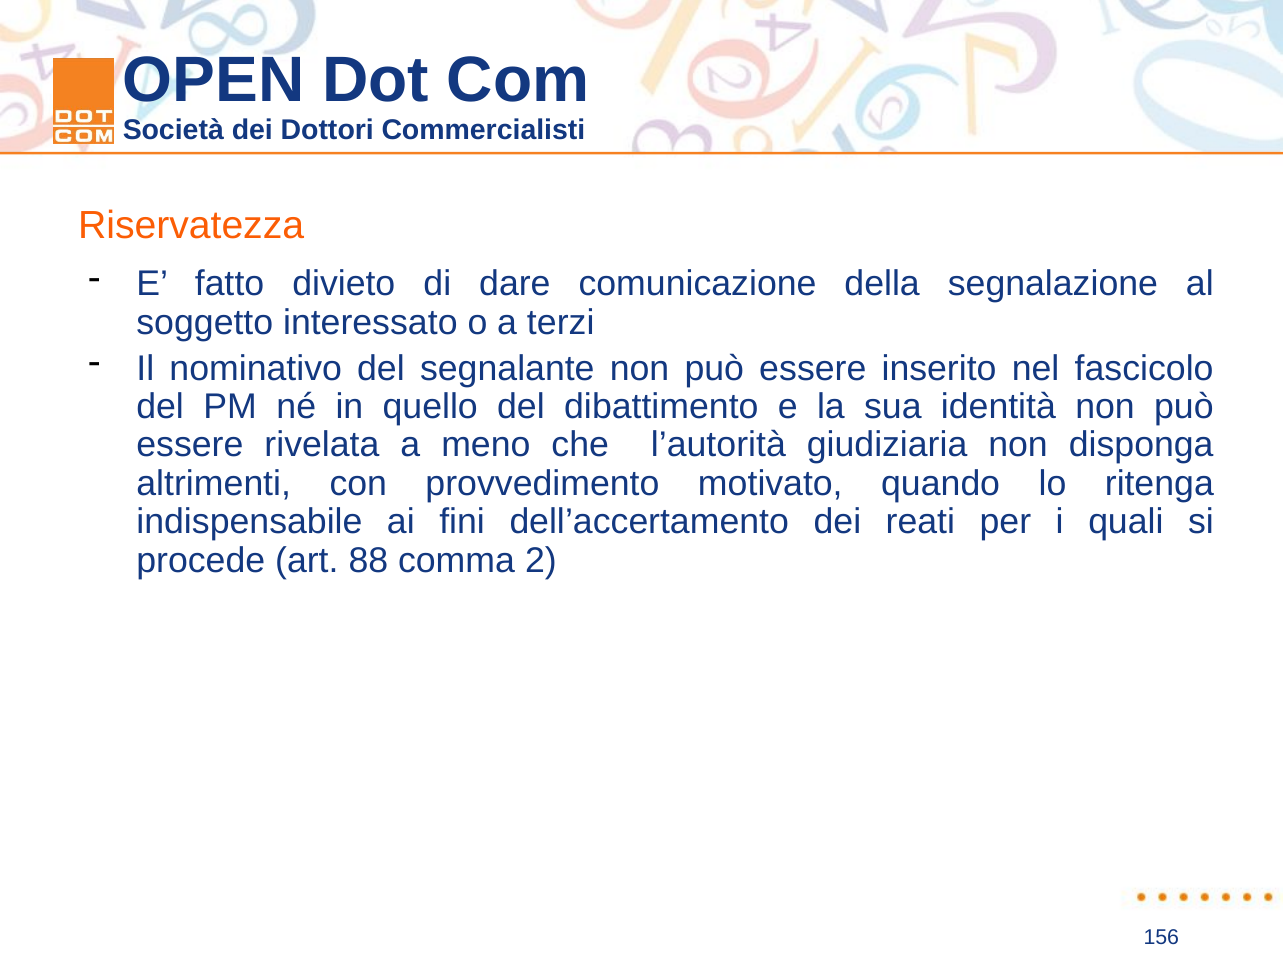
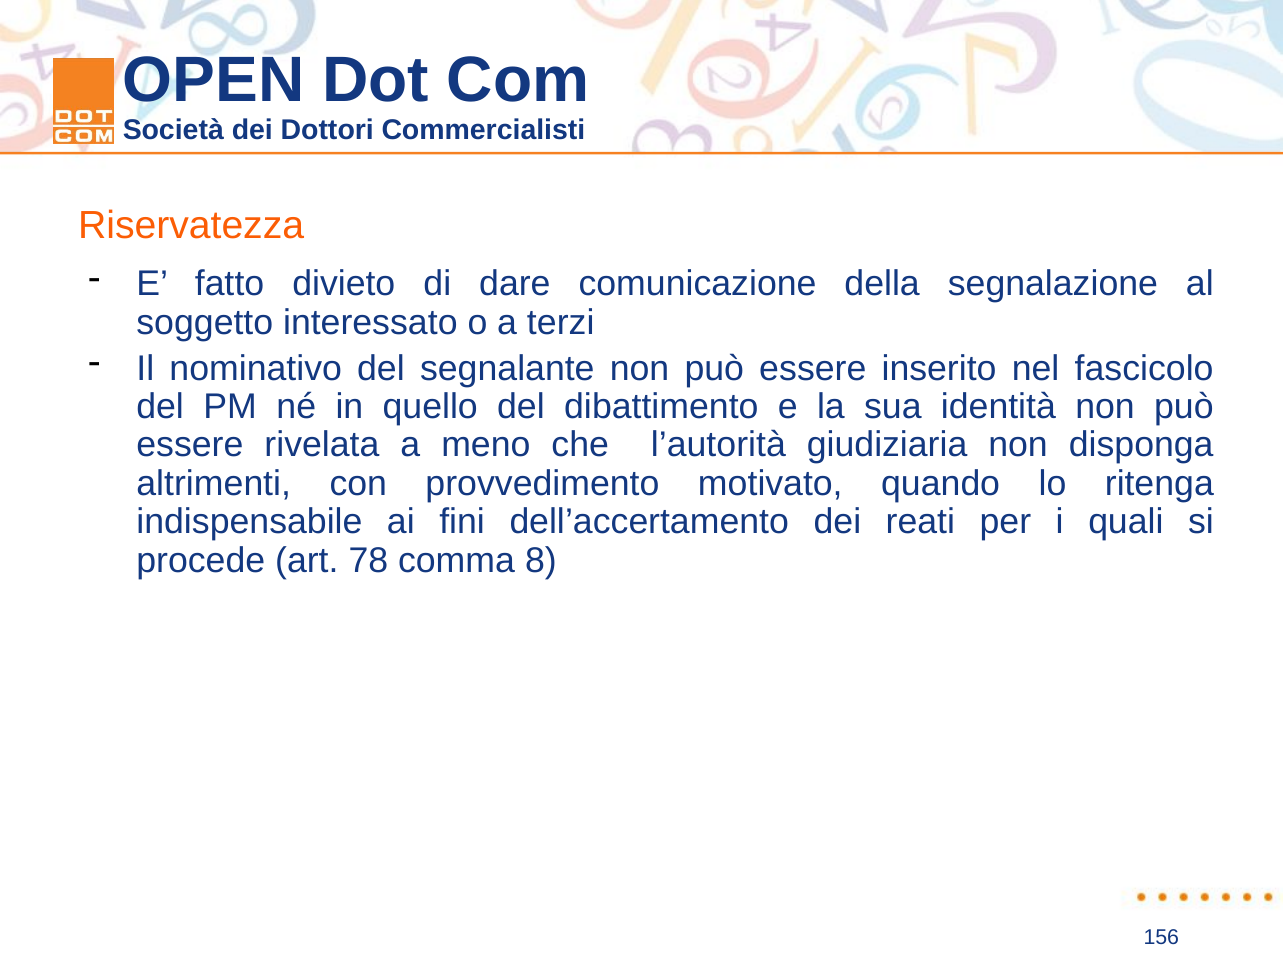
88: 88 -> 78 (368, 561)
2: 2 -> 8 (541, 561)
